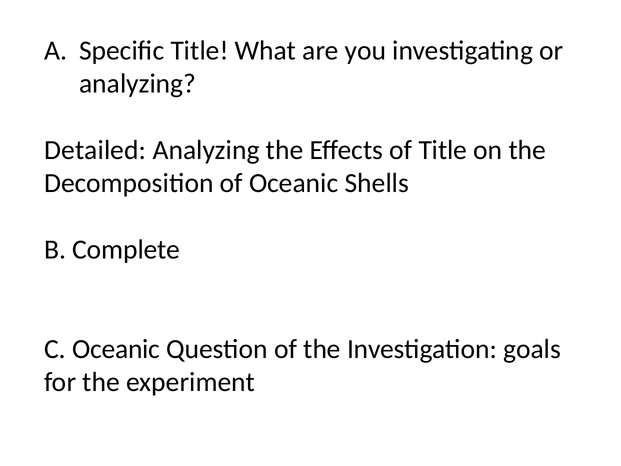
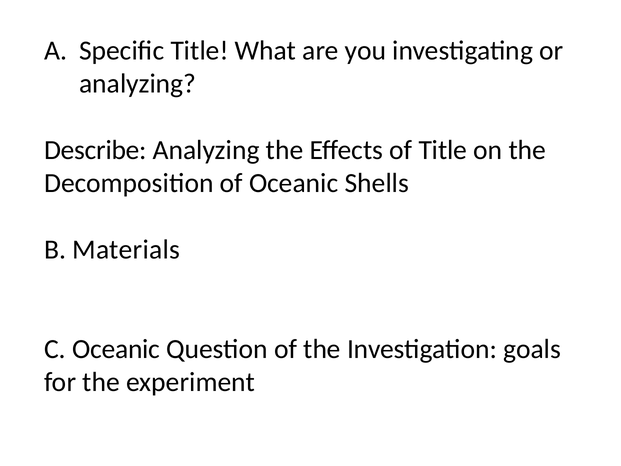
Detailed: Detailed -> Describe (95, 150)
Complete: Complete -> Materials (126, 249)
